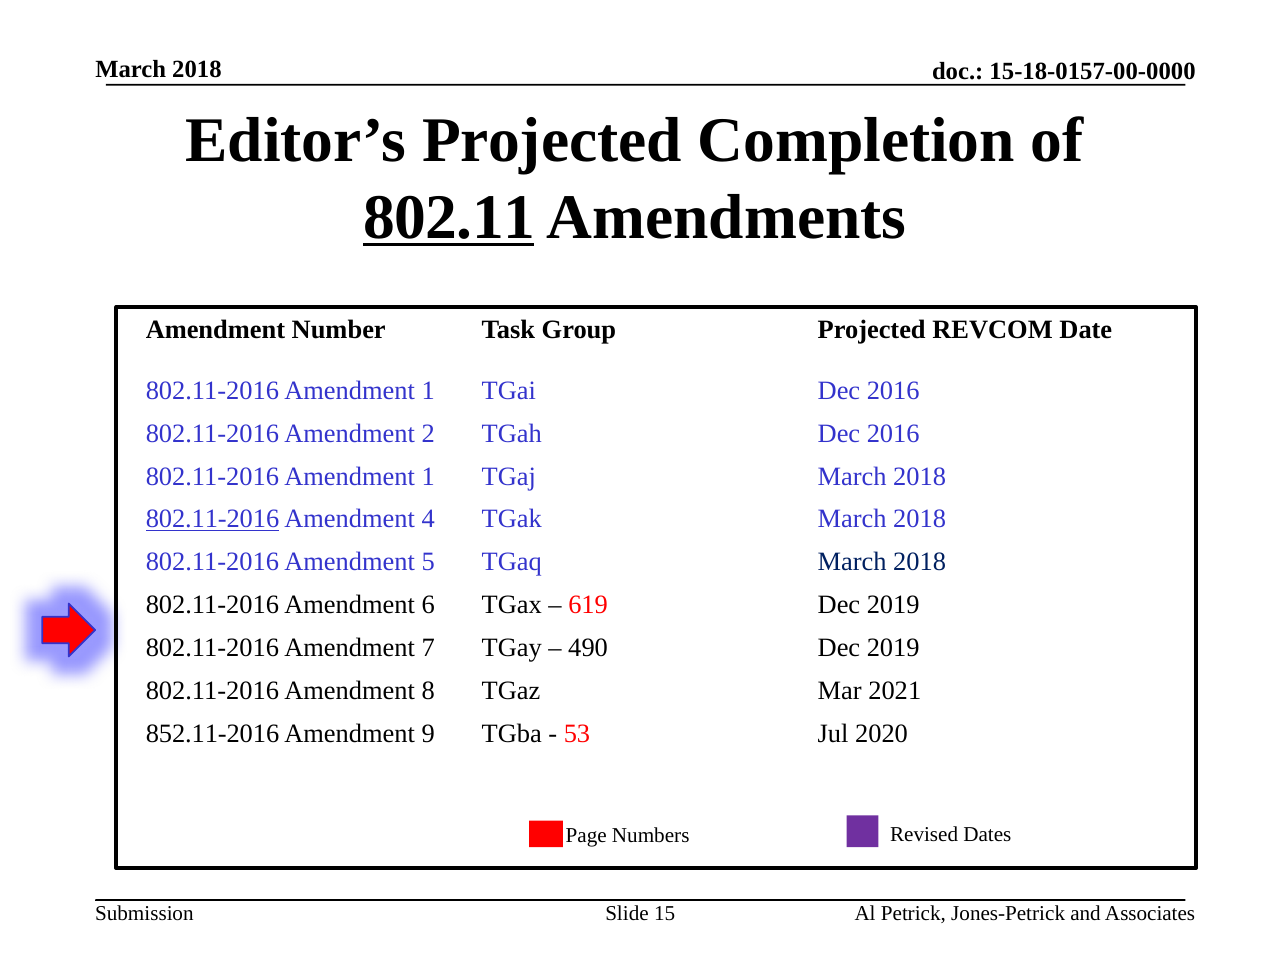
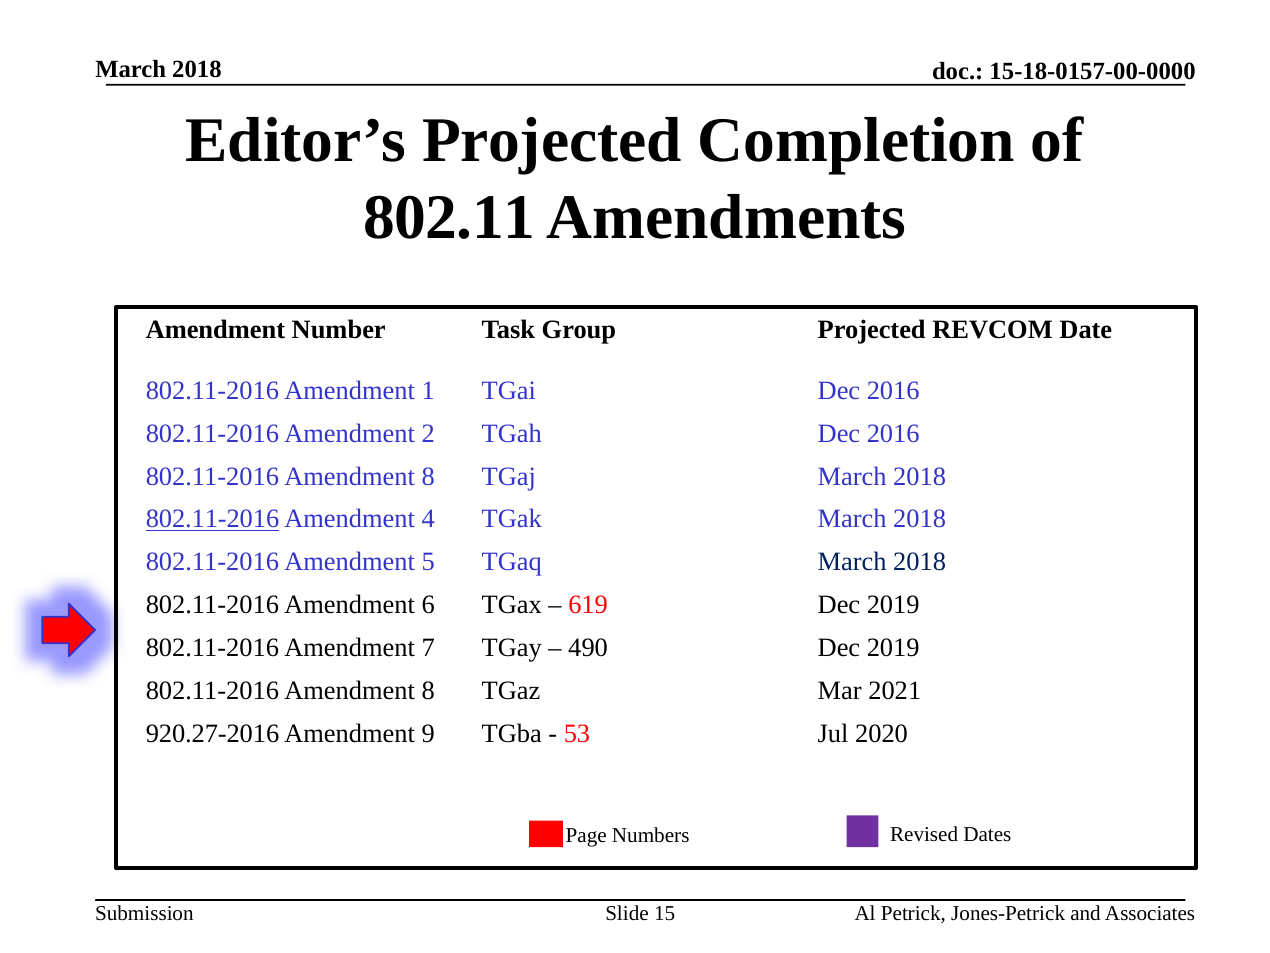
802.11 underline: present -> none (449, 217)
1: 1 -> 8 (428, 476)
852.11-2016: 852.11-2016 -> 920.27-2016 (212, 733)
